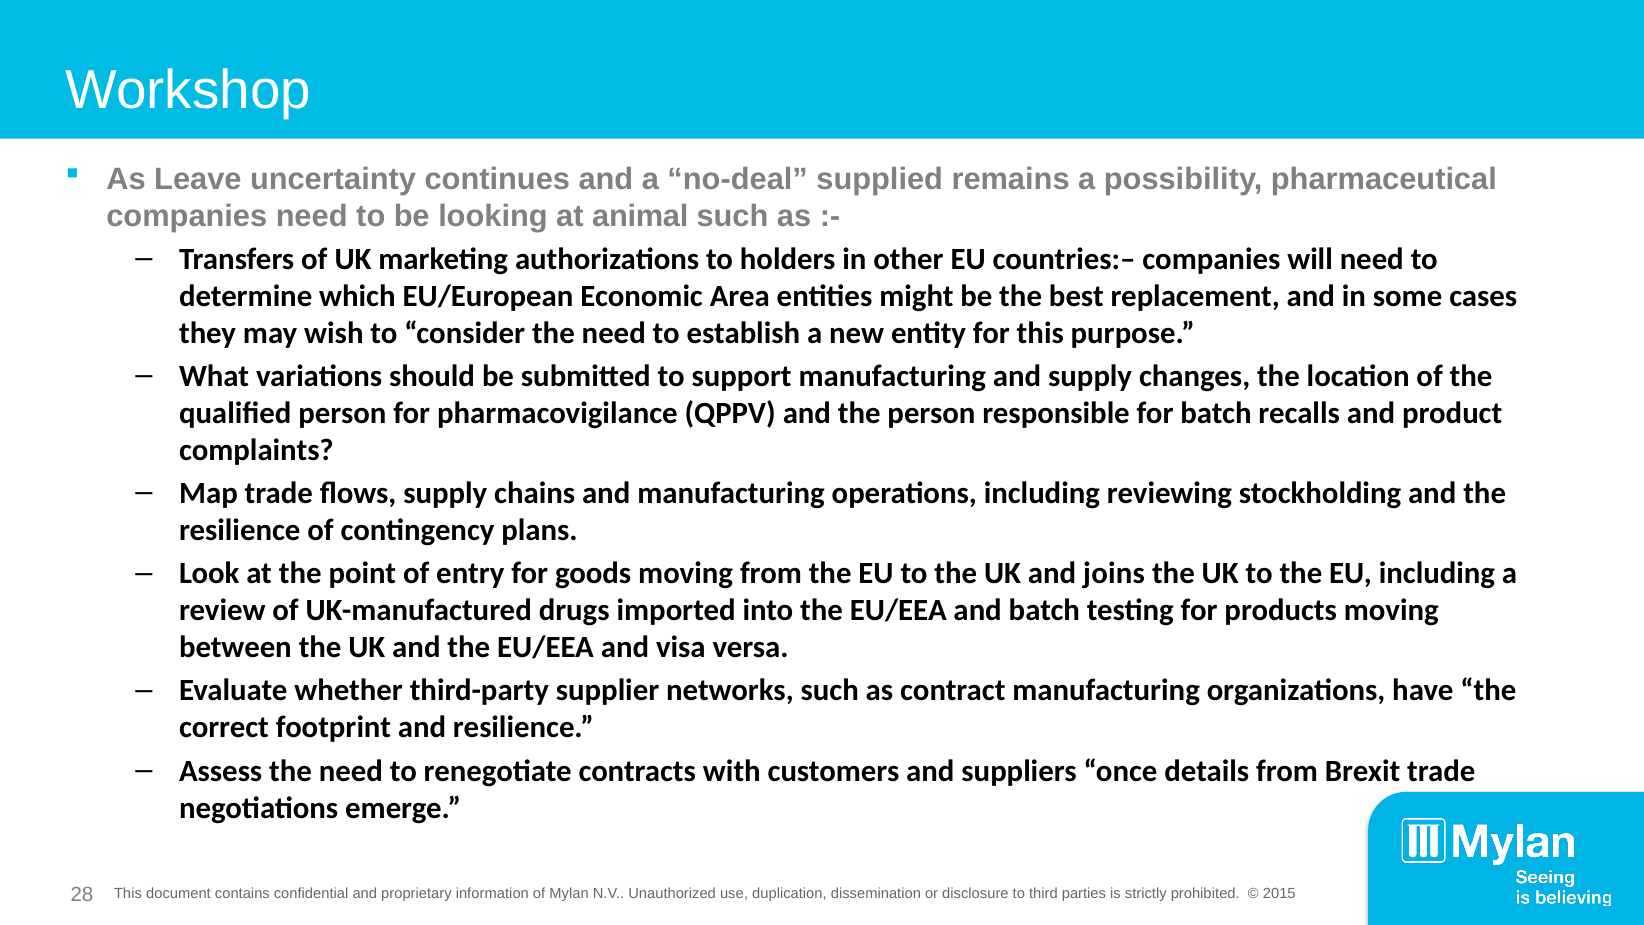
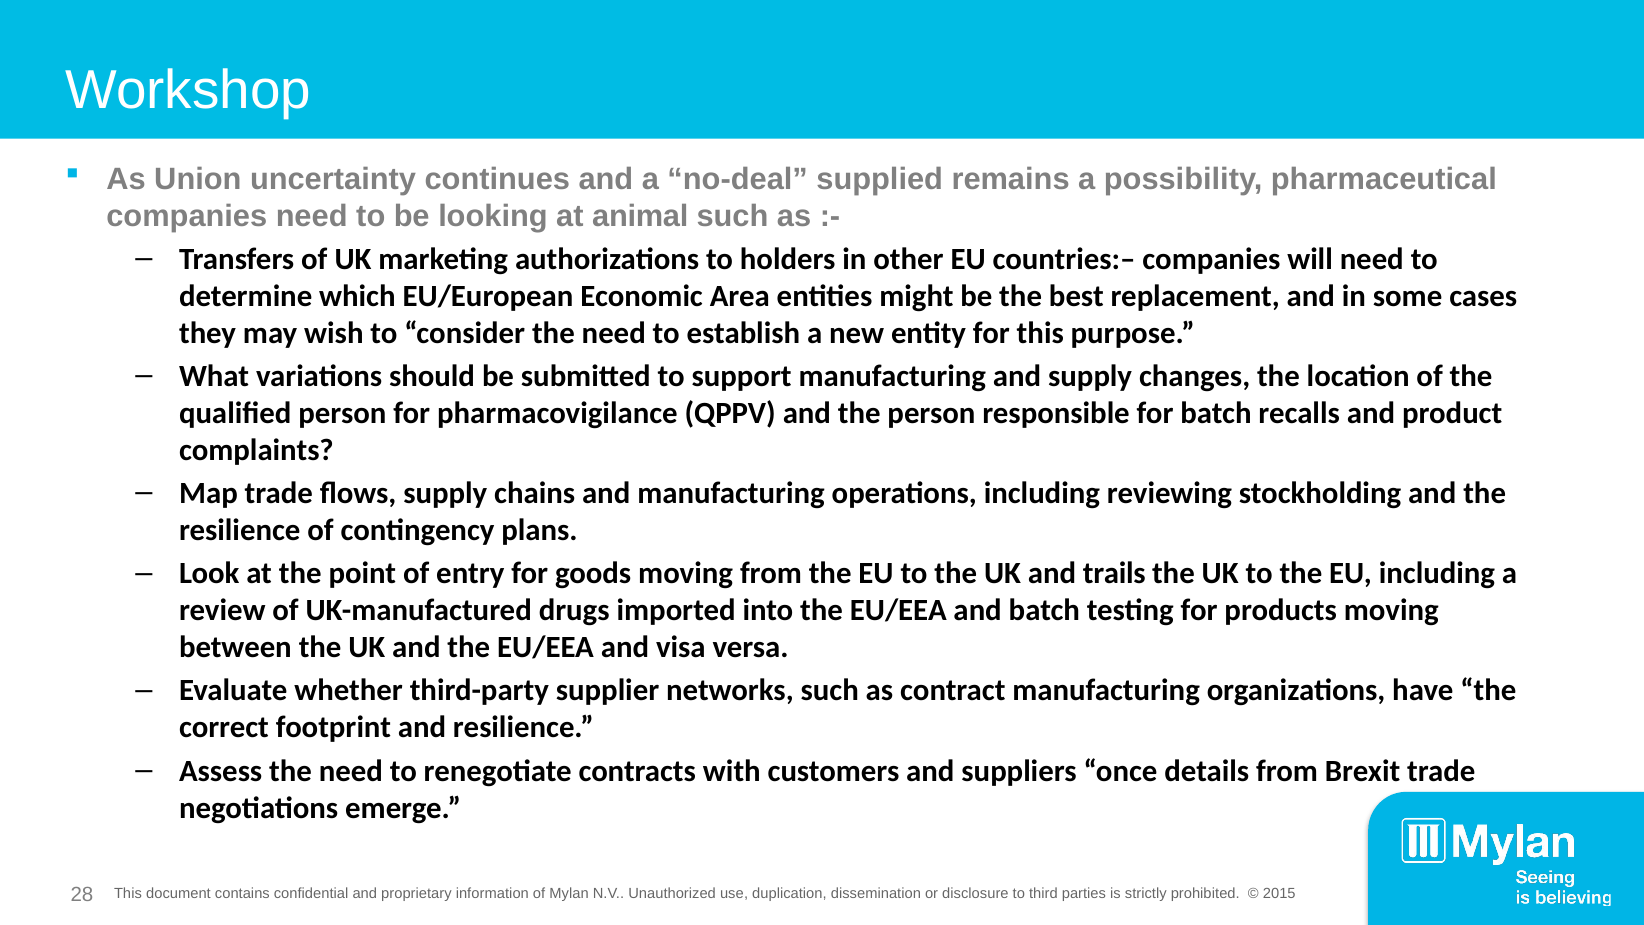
Leave: Leave -> Union (198, 179)
joins: joins -> trails (1114, 573)
